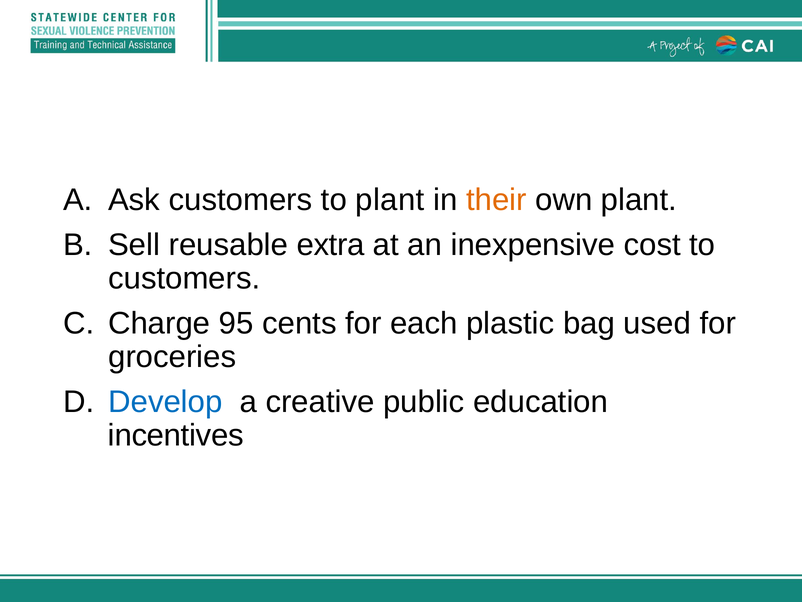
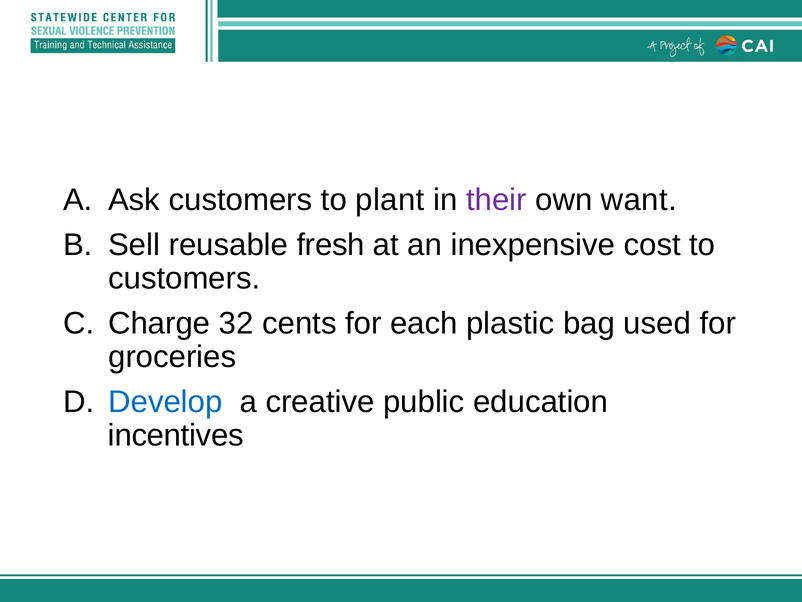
their colour: orange -> purple (496, 200)
own plant: plant -> want (639, 200)
extra: extra -> fresh (331, 245)
95: 95 -> 32 (236, 323)
